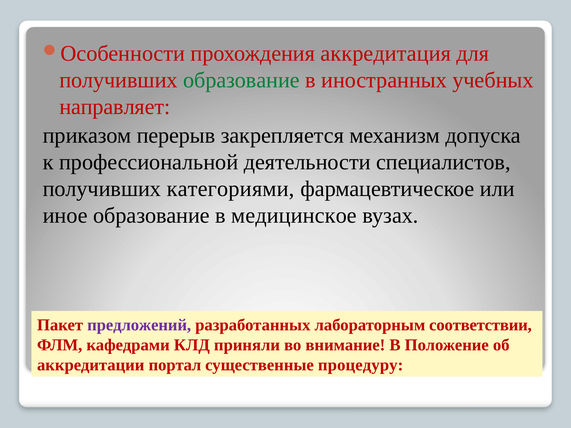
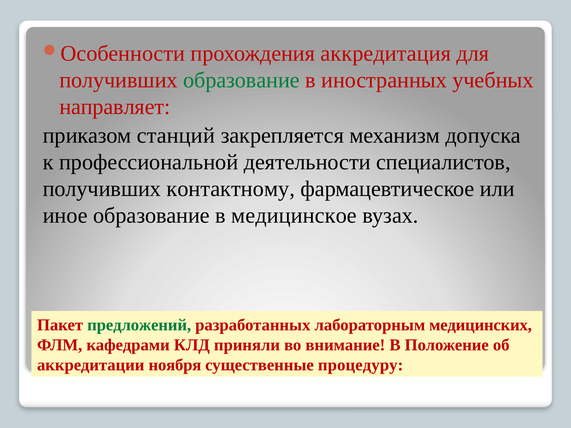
перерыв: перерыв -> станций (176, 136)
категориями: категориями -> контактному (231, 189)
предложений colour: purple -> green (139, 325)
соответствии: соответствии -> медицинских (480, 325)
портал: портал -> ноября (175, 365)
